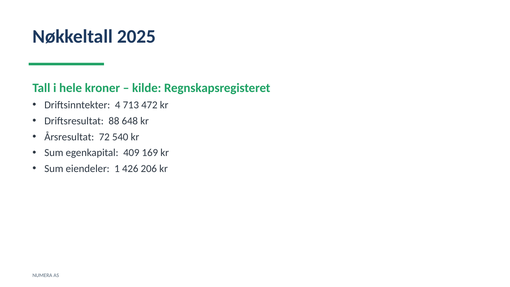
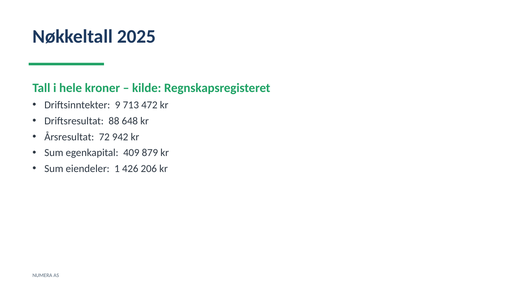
4: 4 -> 9 (118, 105)
540: 540 -> 942 (120, 137)
169: 169 -> 879 (150, 153)
